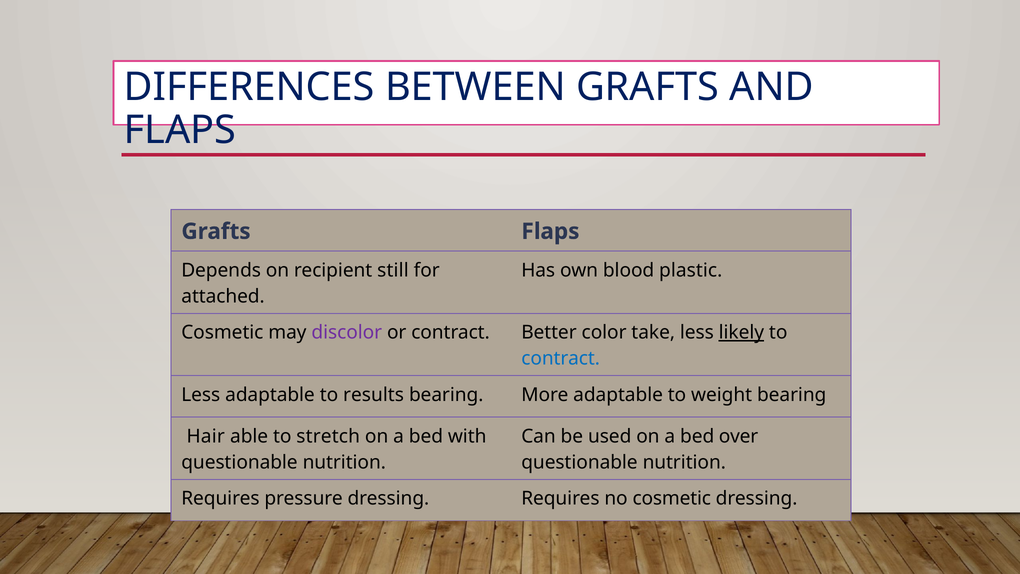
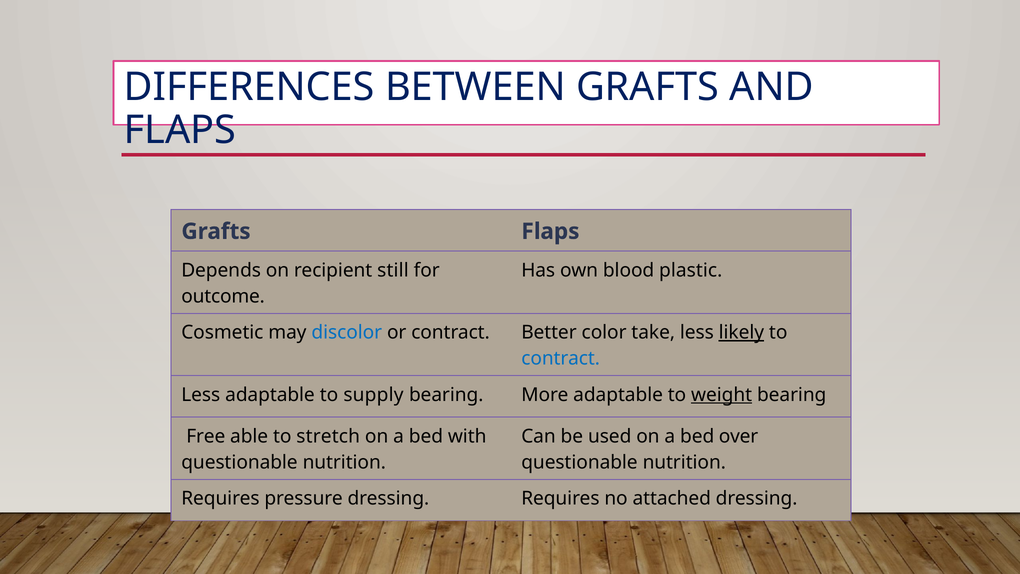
attached: attached -> outcome (223, 296)
discolor colour: purple -> blue (347, 332)
results: results -> supply (373, 395)
weight underline: none -> present (722, 395)
Hair: Hair -> Free (206, 436)
no cosmetic: cosmetic -> attached (672, 498)
